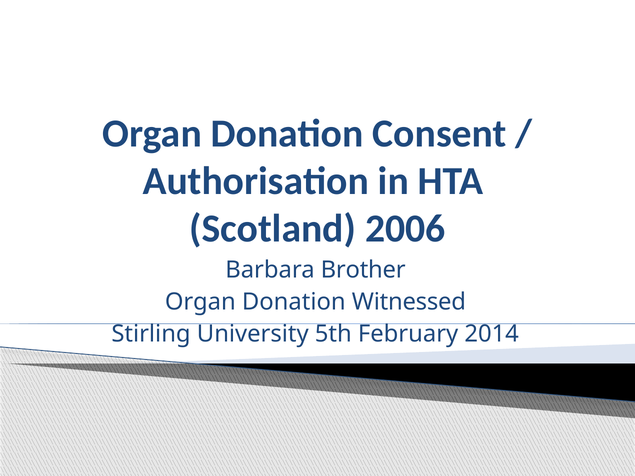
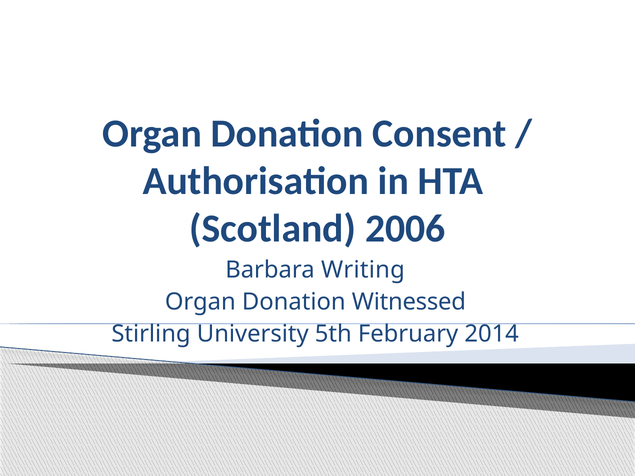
Brother: Brother -> Writing (363, 270)
